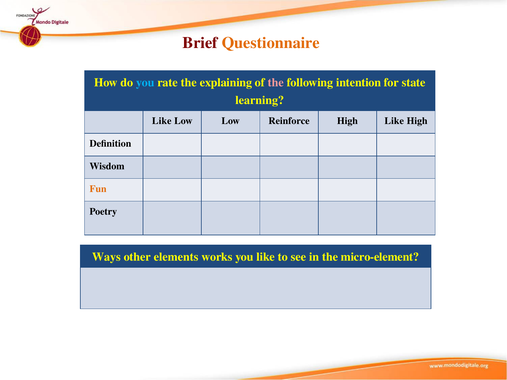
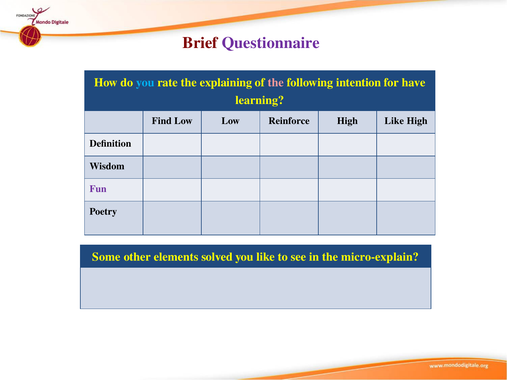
Questionnaire colour: orange -> purple (271, 43)
state: state -> have (414, 83)
Like: Like -> Find (162, 121)
Fun colour: orange -> purple (98, 189)
Ways: Ways -> Some (106, 257)
works: works -> solved (217, 257)
micro-element: micro-element -> micro-explain (380, 257)
